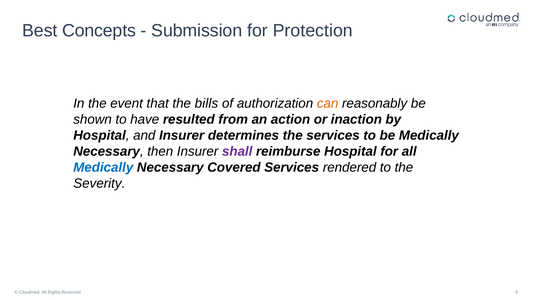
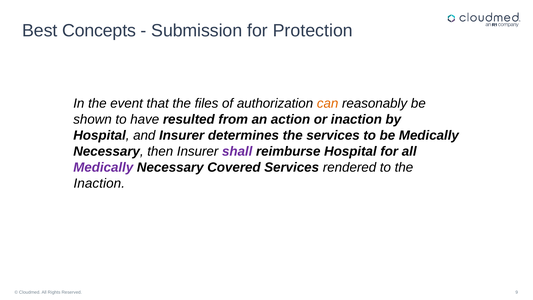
bills: bills -> files (207, 103)
Medically colour: blue -> purple (103, 167)
Severity: Severity -> Inaction (99, 183)
